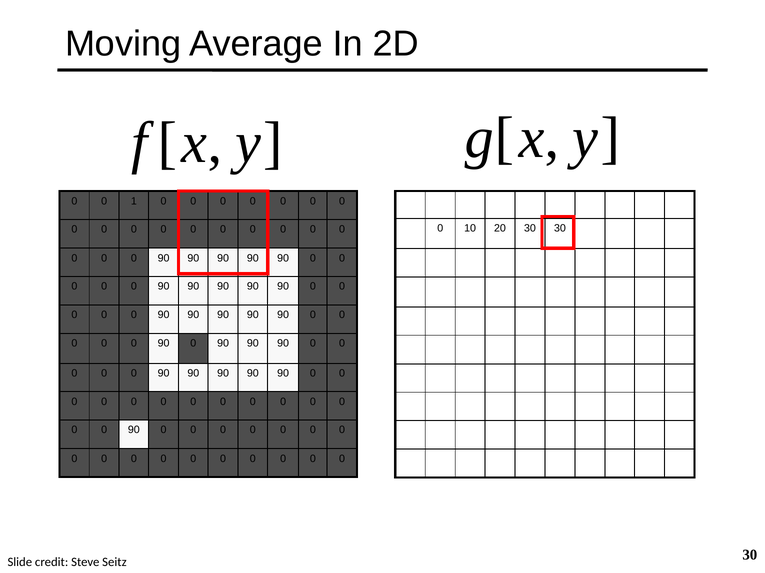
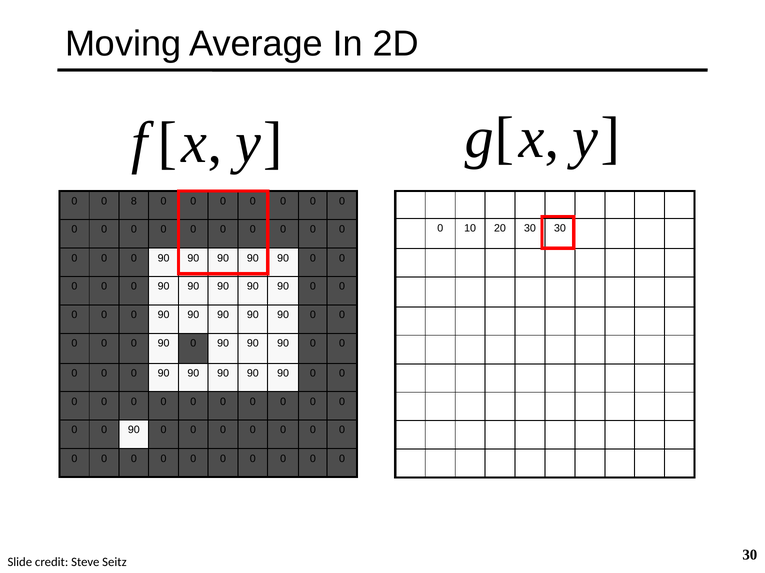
1: 1 -> 8 (134, 201)
